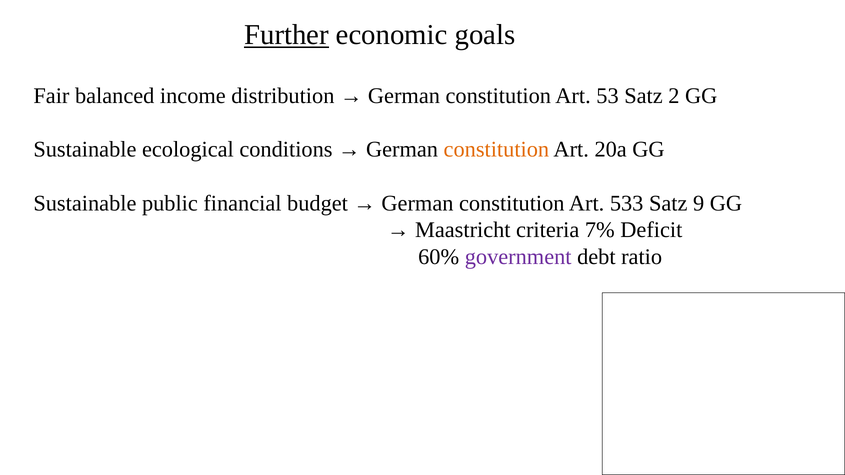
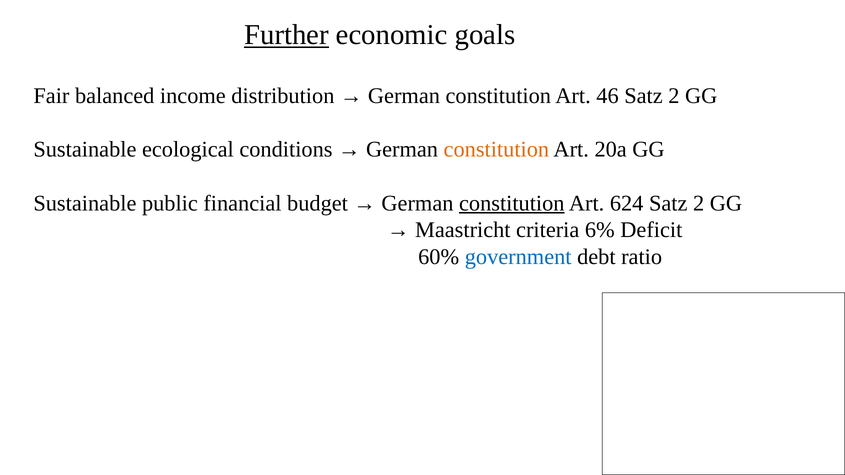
53: 53 -> 46 (608, 96)
constitution underline: none -> present (512, 203)
533: 533 -> 624 (627, 203)
9: 9 -> 2 (699, 203)
7%: 7% -> 6% (600, 230)
government colour: purple -> blue (518, 257)
